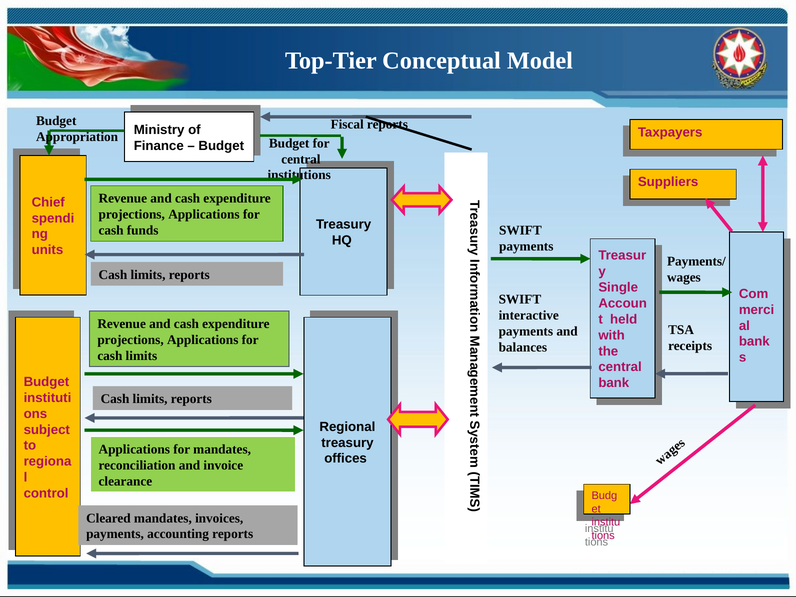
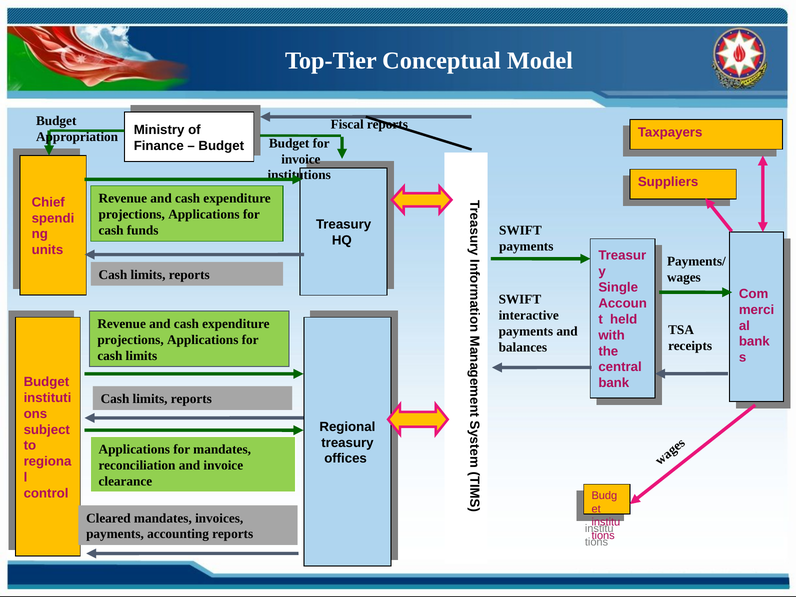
central: central -> invoice (301, 159)
